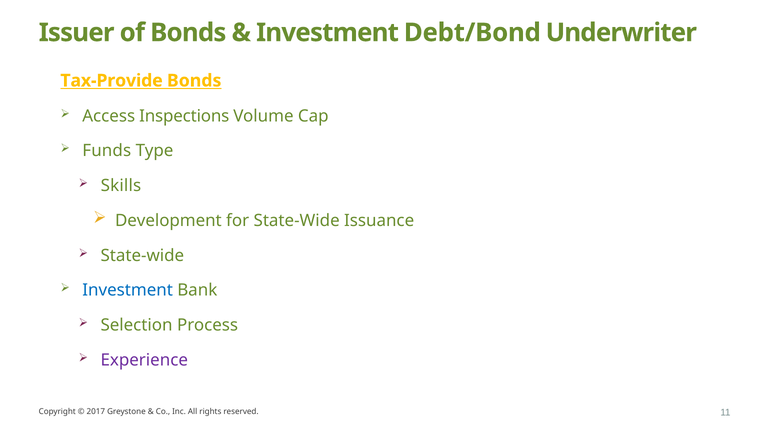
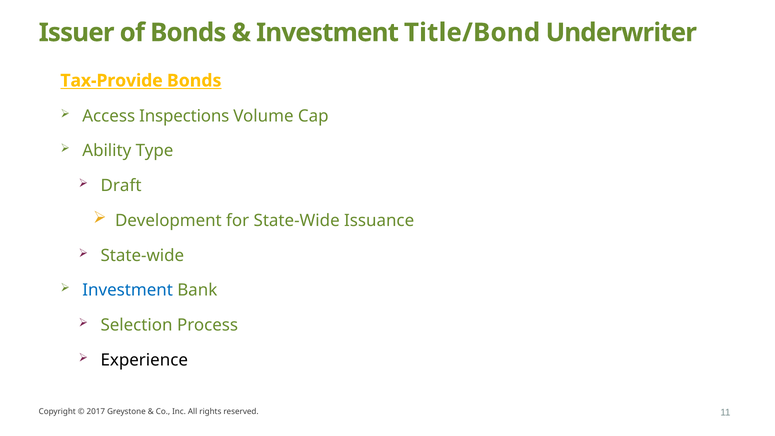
Debt/Bond: Debt/Bond -> Title/Bond (472, 33)
Funds: Funds -> Ability (107, 151)
Skills: Skills -> Draft (121, 186)
Experience colour: purple -> black (144, 360)
